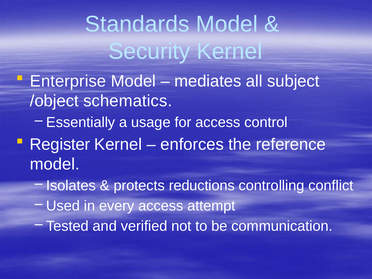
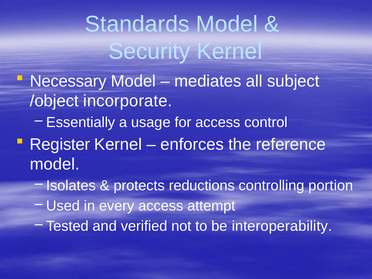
Enterprise: Enterprise -> Necessary (68, 81)
schematics: schematics -> incorporate (128, 101)
conflict: conflict -> portion (331, 186)
communication: communication -> interoperability (282, 226)
